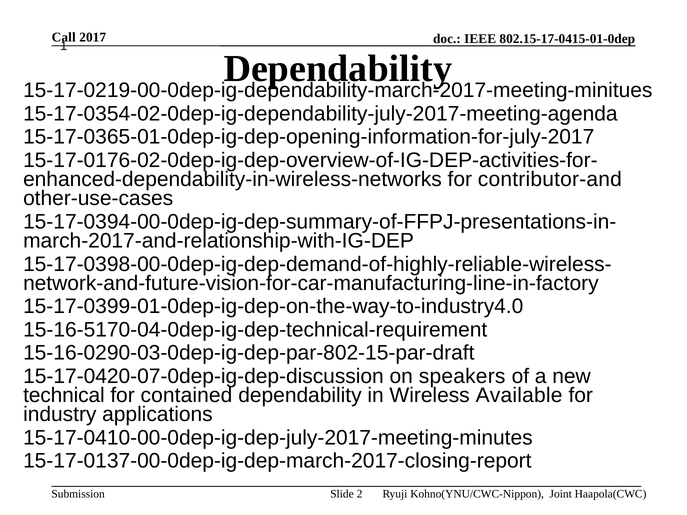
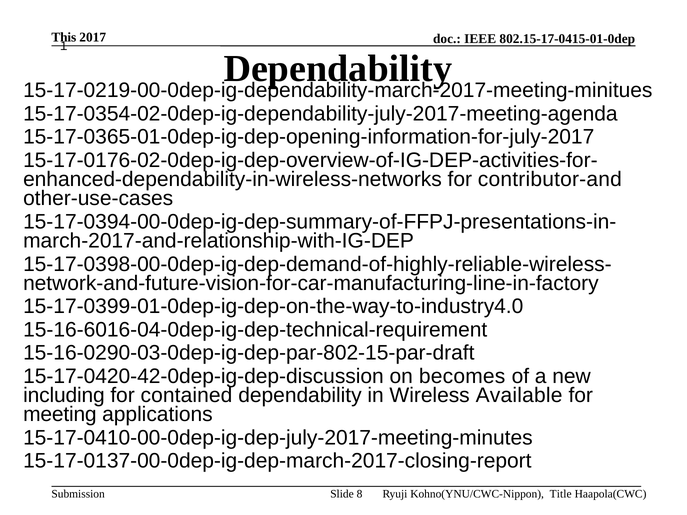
Call: Call -> This (64, 37)
15-16-5170-04-0dep-ig-dep-technical-requirement: 15-16-5170-04-0dep-ig-dep-technical-requirement -> 15-16-6016-04-0dep-ig-dep-technical-requirement (255, 330)
15-17-0420-07-0dep-ig-dep-discussion: 15-17-0420-07-0dep-ig-dep-discussion -> 15-17-0420-42-0dep-ig-dep-discussion (203, 376)
speakers: speakers -> becomes (462, 376)
technical: technical -> including (64, 396)
industry: industry -> meeting (60, 415)
2: 2 -> 8 (360, 494)
Joint: Joint -> Title (561, 494)
